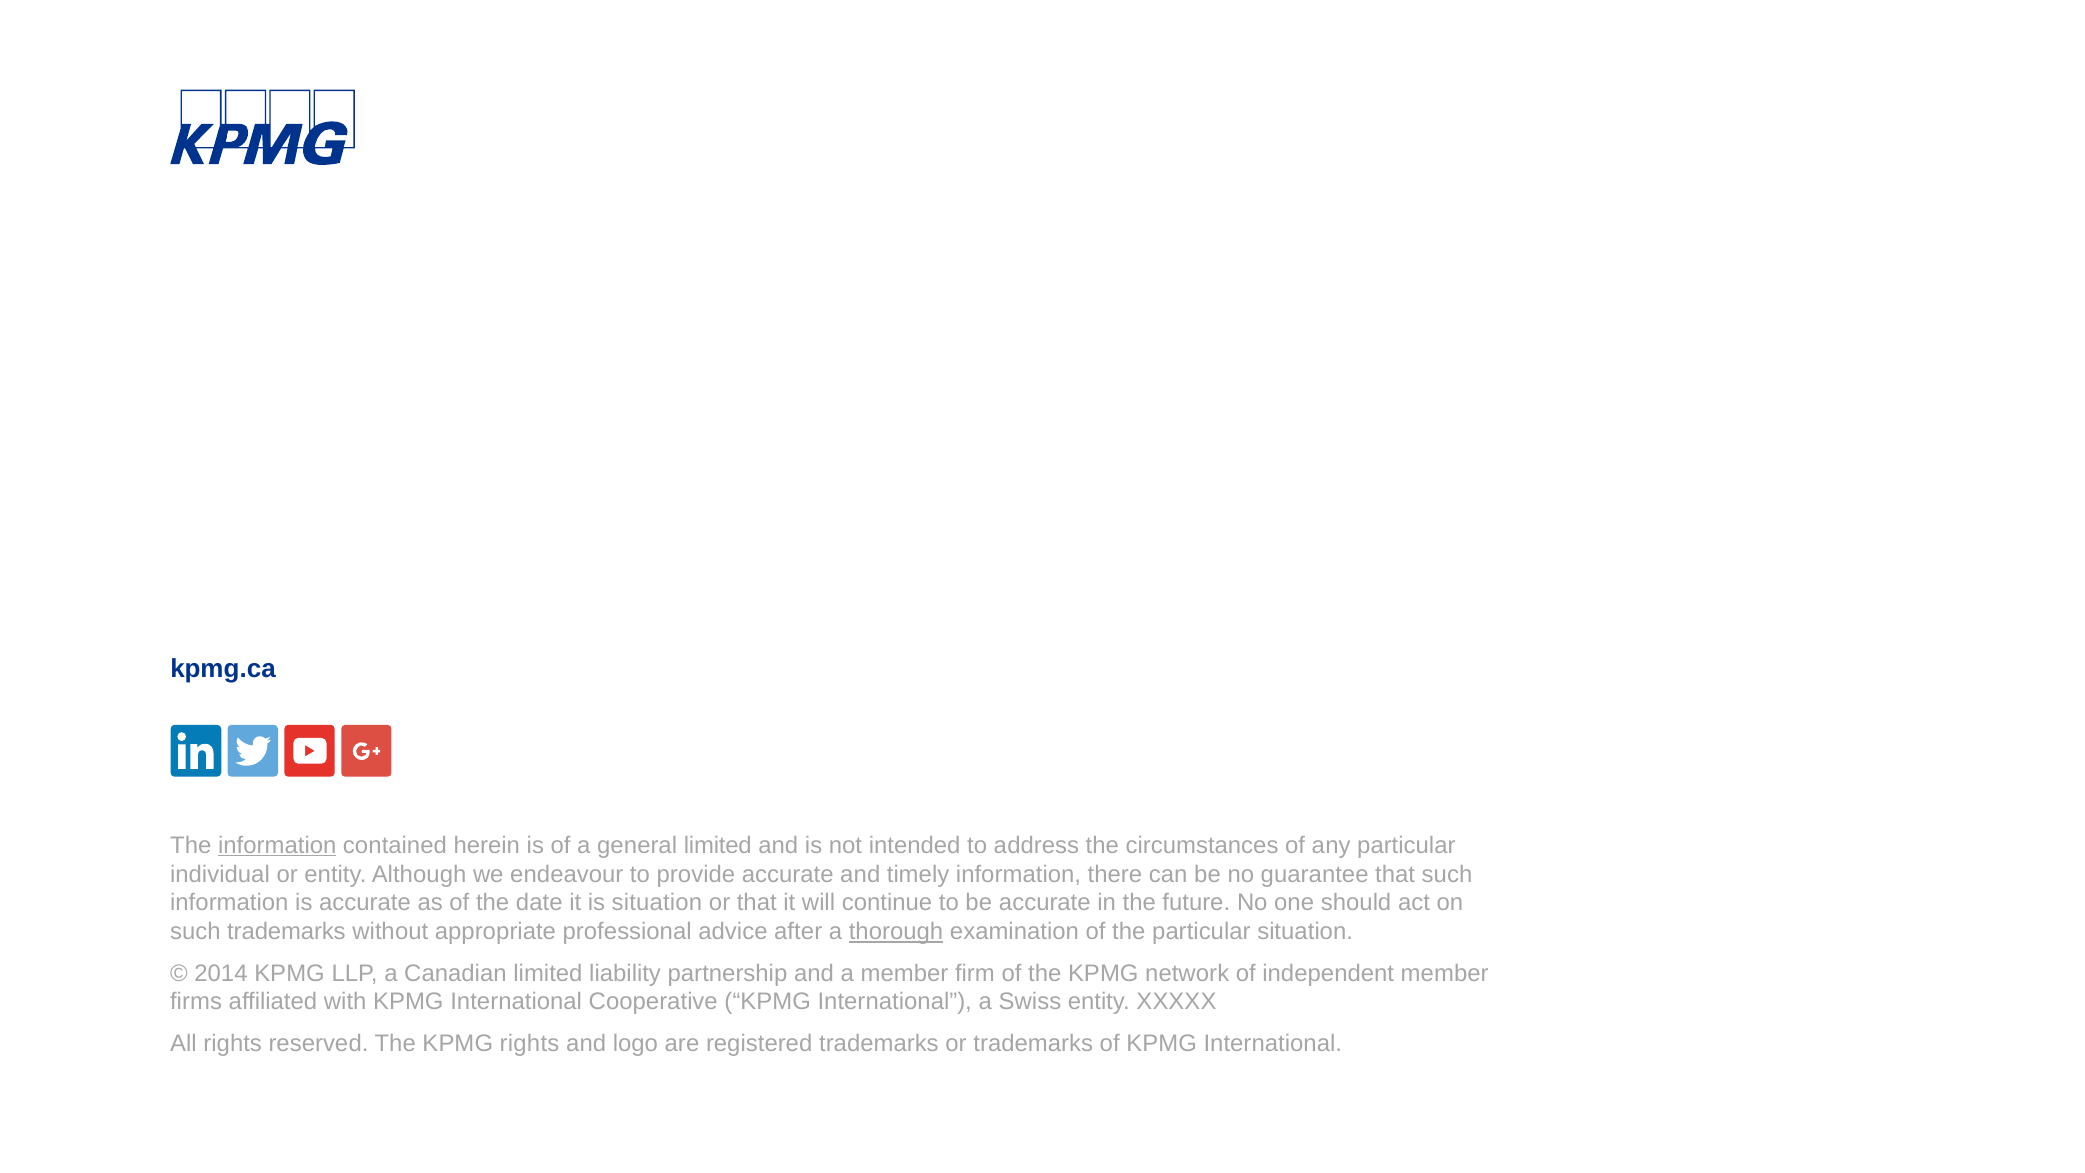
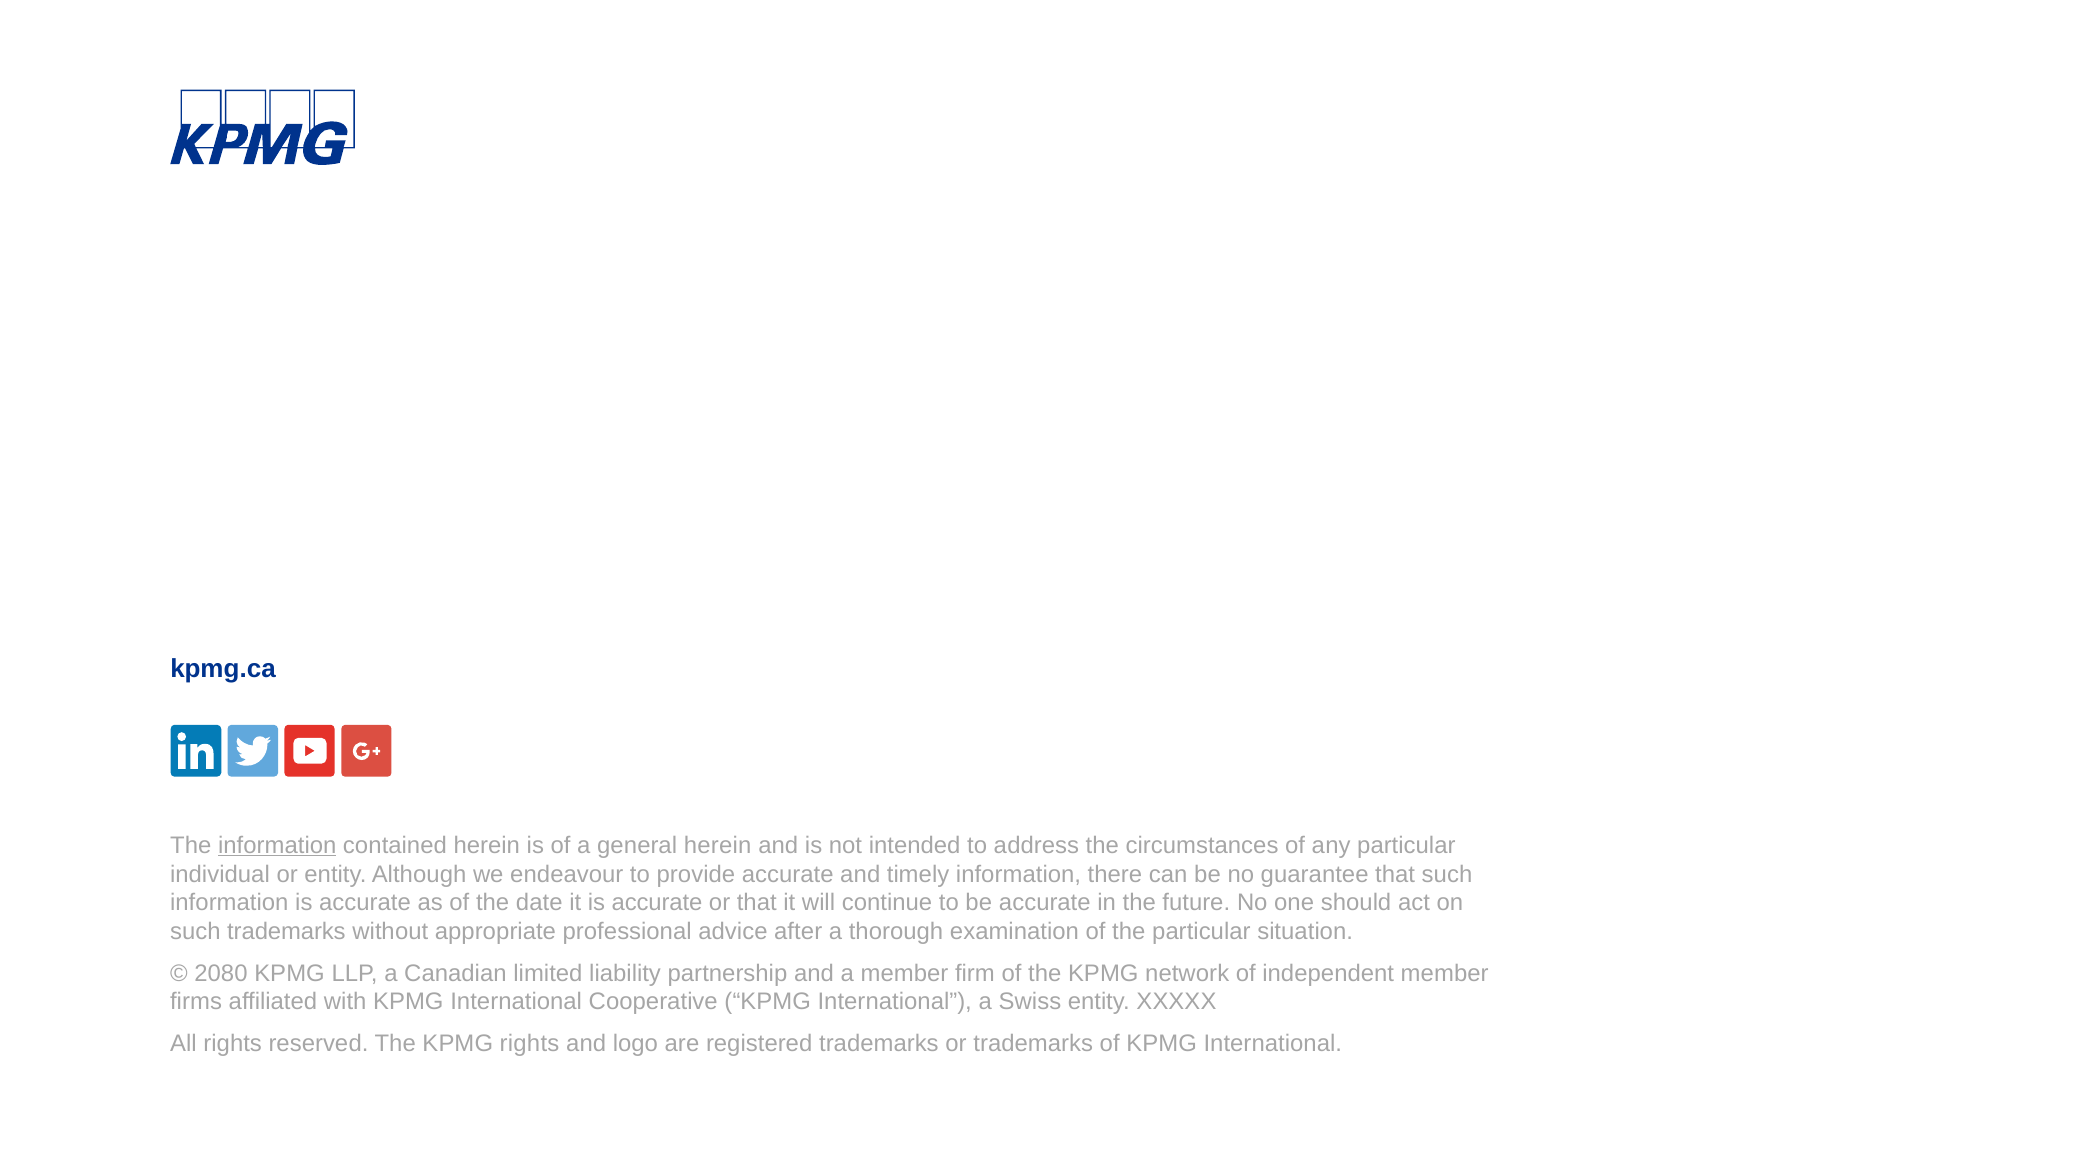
general limited: limited -> herein (718, 845)
it is situation: situation -> accurate (657, 903)
thorough underline: present -> none (896, 931)
2014: 2014 -> 2080 (221, 973)
